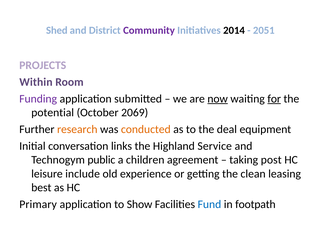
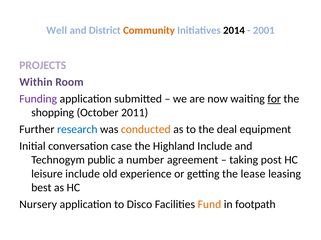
Shed: Shed -> Well (57, 30)
Community colour: purple -> orange (149, 30)
2051: 2051 -> 2001 (264, 30)
now underline: present -> none (218, 99)
potential: potential -> shopping (53, 113)
2069: 2069 -> 2011 (135, 113)
research colour: orange -> blue (77, 130)
links: links -> case (121, 146)
Highland Service: Service -> Include (215, 146)
children: children -> number (145, 160)
clean: clean -> lease (253, 174)
Primary: Primary -> Nursery (38, 205)
Show: Show -> Disco (139, 205)
Fund colour: blue -> orange (209, 205)
